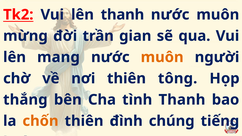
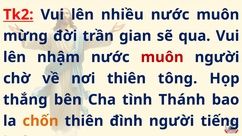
lên thanh: thanh -> nhiều (122, 15)
mang: mang -> nhậm (58, 57)
muôn colour: orange -> red (162, 57)
tình Thanh: Thanh -> Thánh (182, 100)
đình chúng: chúng -> người (172, 121)
